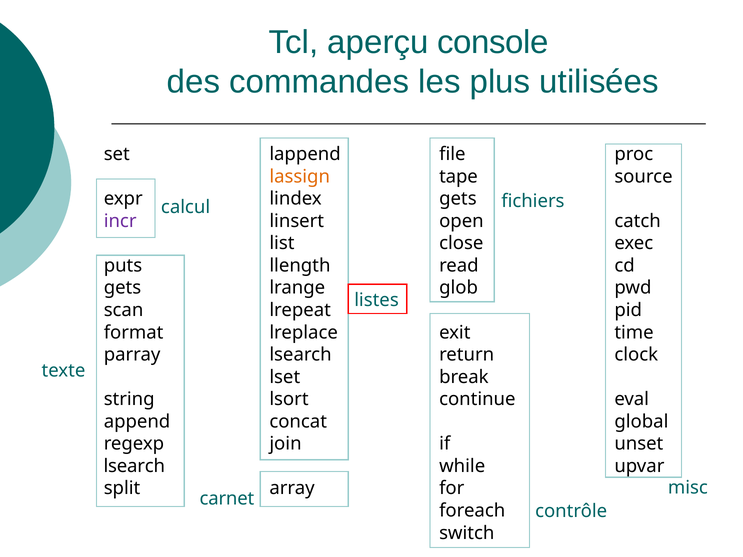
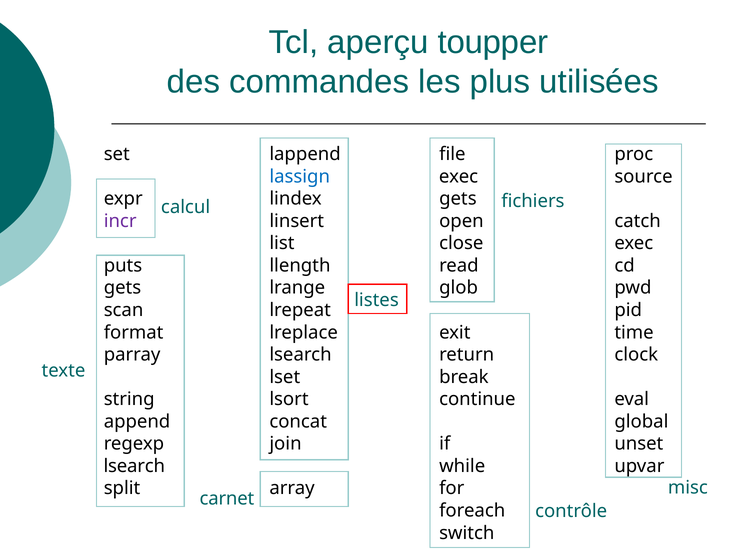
console: console -> toupper (493, 42)
lassign colour: orange -> blue (300, 177)
tape: tape -> exec (458, 177)
